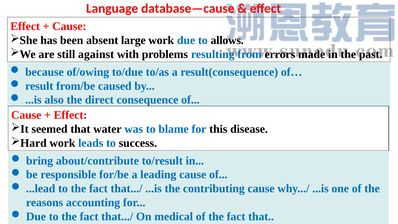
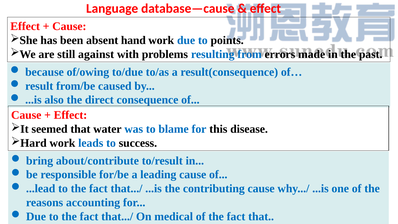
large: large -> hand (133, 40)
allows: allows -> points (227, 40)
